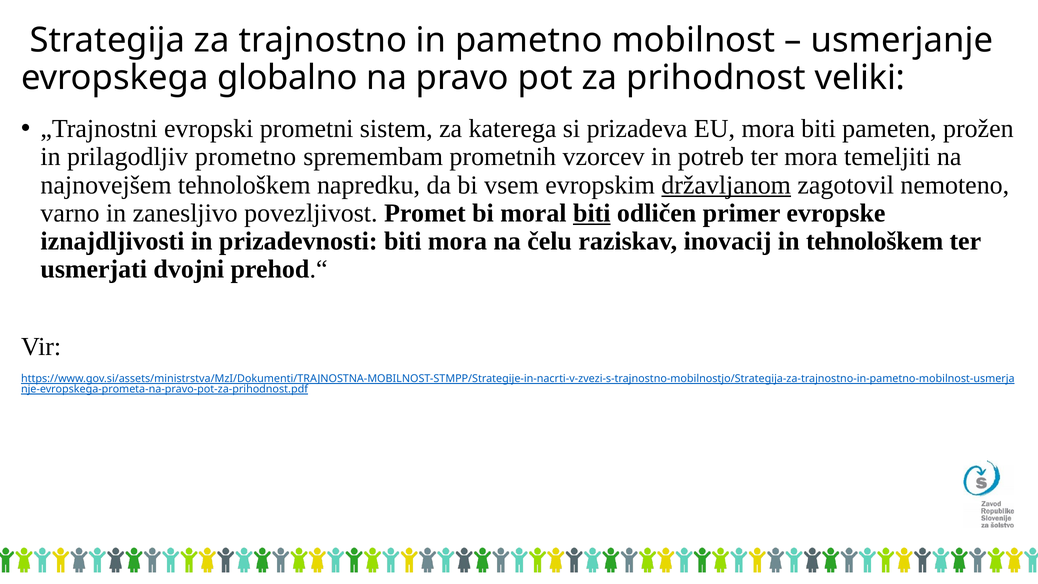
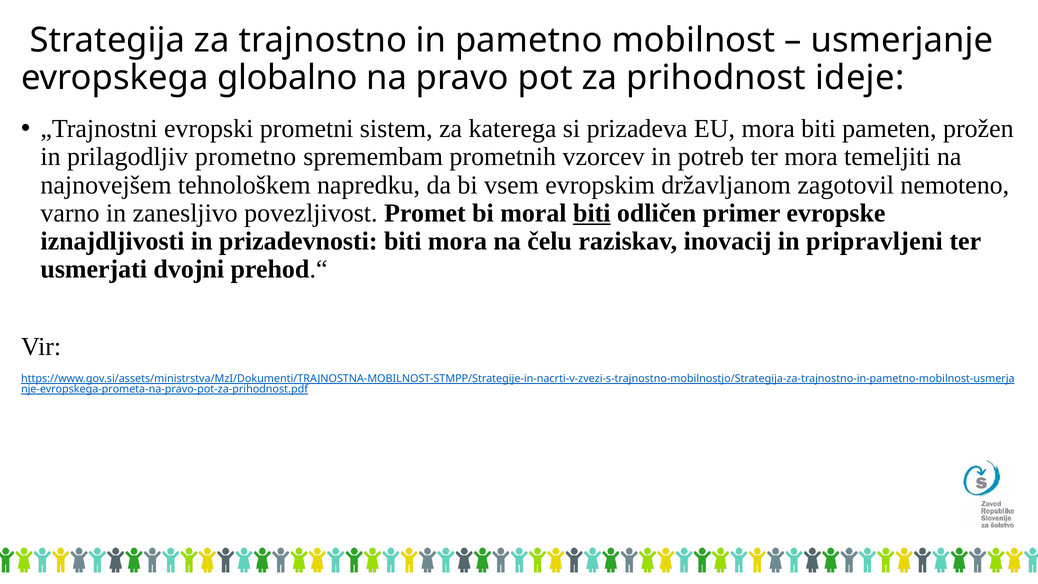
veliki: veliki -> ideje (860, 78)
državljanom underline: present -> none (726, 185)
in tehnološkem: tehnološkem -> pripravljeni (874, 241)
